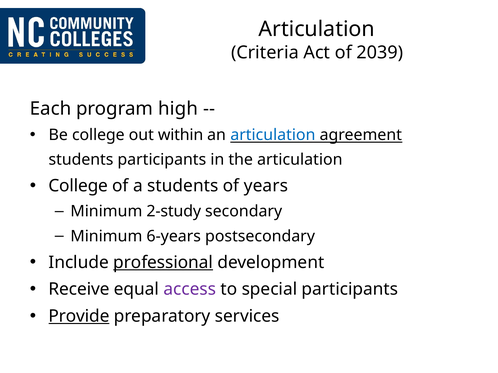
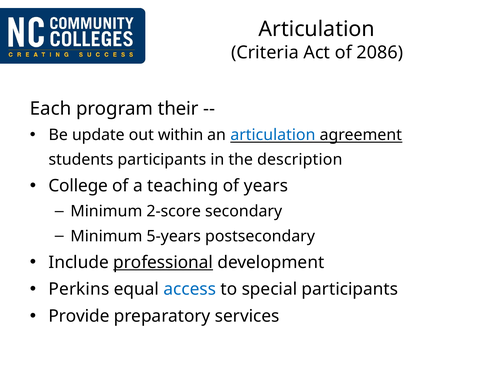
2039: 2039 -> 2086 (380, 53)
high: high -> their (178, 109)
Be college: college -> update (98, 135)
the articulation: articulation -> description (300, 160)
a students: students -> teaching (183, 186)
2-study: 2-study -> 2-score (174, 212)
6-years: 6-years -> 5-years (174, 236)
Receive: Receive -> Perkins (79, 290)
access colour: purple -> blue (190, 290)
Provide underline: present -> none (79, 317)
